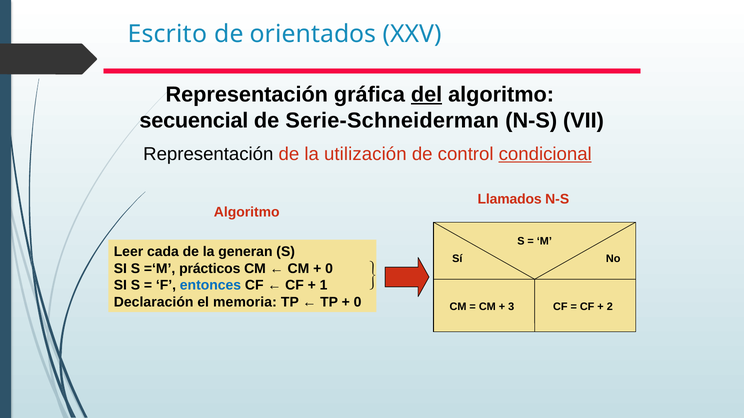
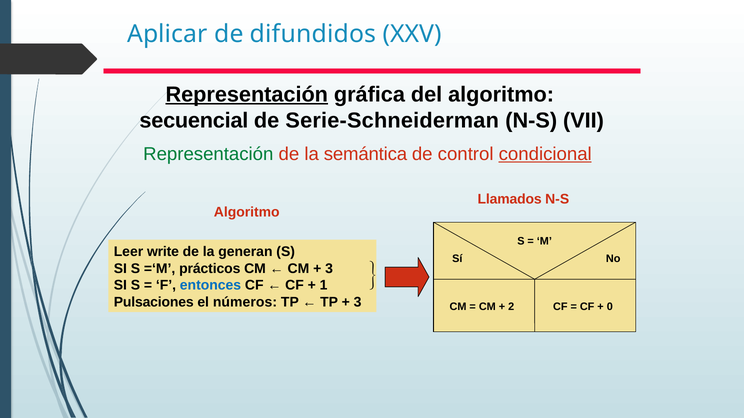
Escrito: Escrito -> Aplicar (167, 34)
orientados: orientados -> difundidos (313, 34)
Representación underline: none -> present (247, 95)
del underline: present -> none (427, 95)
Representación colour: black -> green (208, 154)
utilización: utilización -> semántica (365, 154)
cada: cada -> write (163, 252)
0: 0 -> 3 (329, 269)
Declaración: Declaración -> Pulsaciones (154, 302)
memoria: memoria -> números (245, 302)
0: 0 -> 3 (358, 302)
3: 3 -> 2 (511, 307)
2: 2 -> 0 (610, 307)
